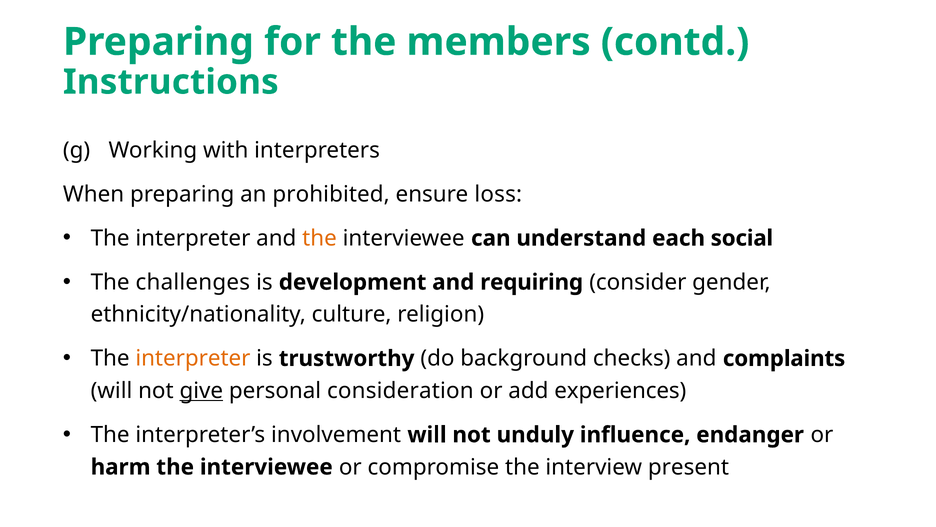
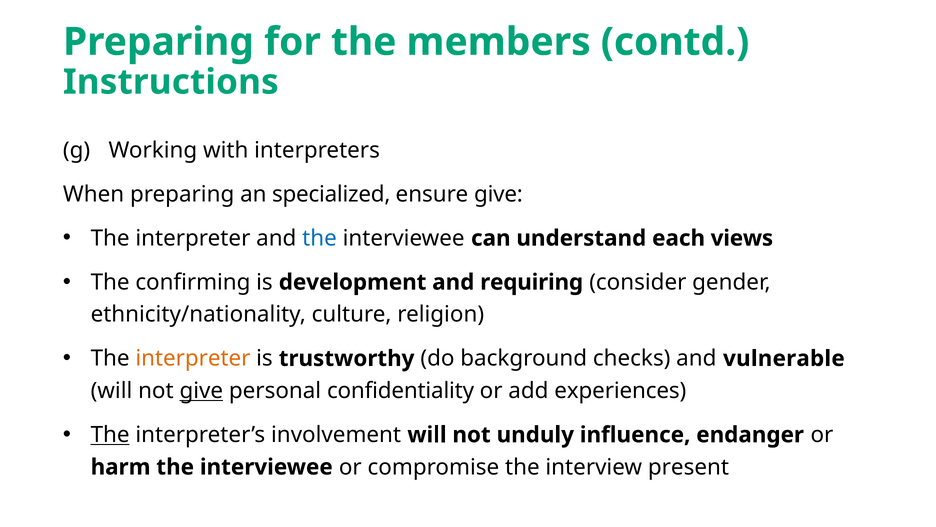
prohibited: prohibited -> specialized (331, 194)
ensure loss: loss -> give (498, 194)
the colour: orange -> blue (320, 238)
social: social -> views (742, 238)
challenges: challenges -> confirming (193, 282)
complaints: complaints -> vulnerable (784, 358)
consideration: consideration -> confidentiality (401, 390)
The underline: none -> present (110, 434)
